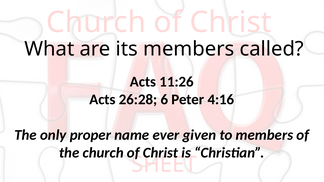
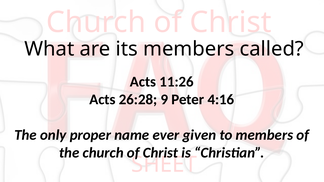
6: 6 -> 9 (164, 100)
